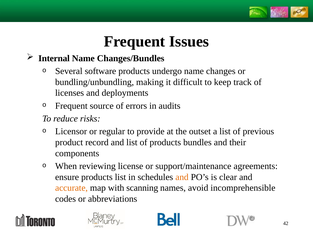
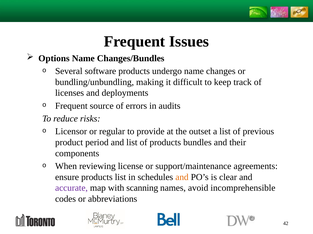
Internal: Internal -> Options (54, 59)
record: record -> period (97, 143)
accurate colour: orange -> purple (71, 189)
